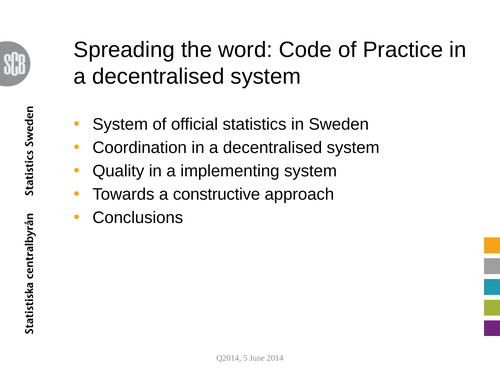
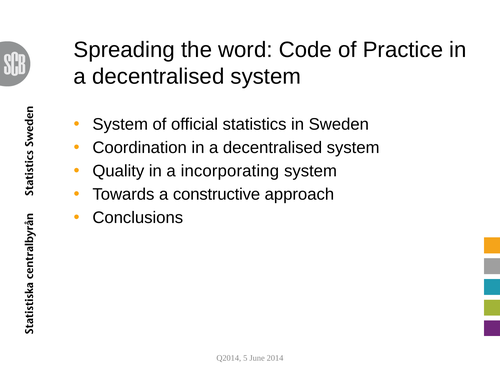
implementing: implementing -> incorporating (230, 171)
